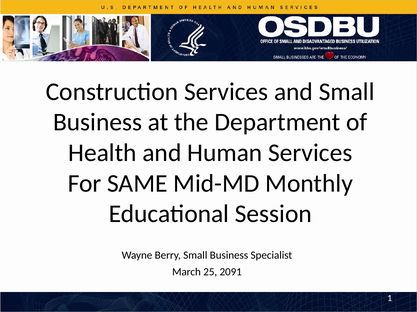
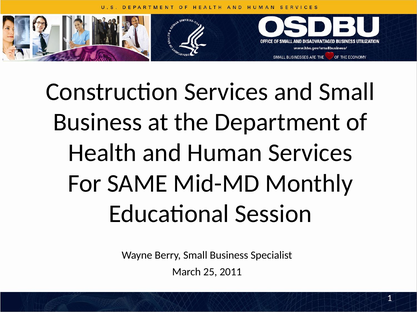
2091: 2091 -> 2011 (231, 273)
